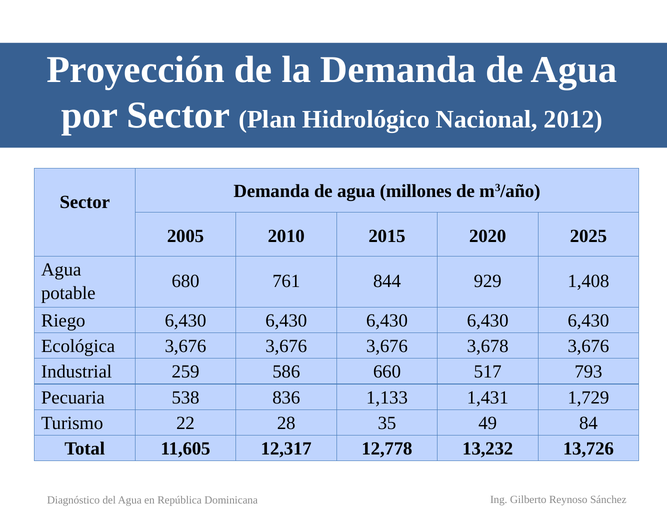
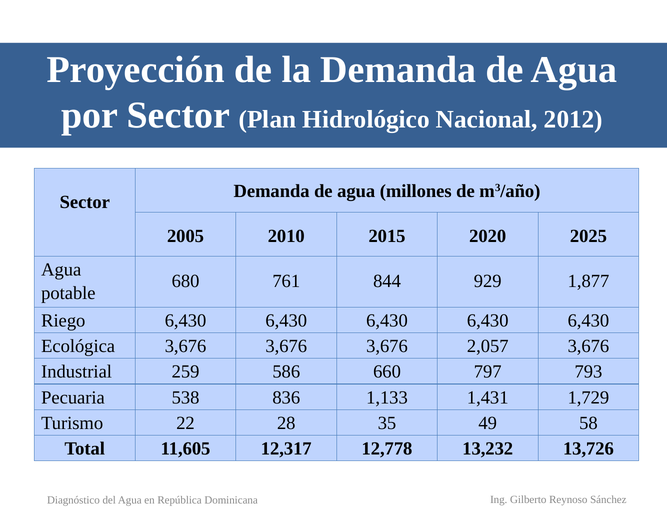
1,408: 1,408 -> 1,877 (588, 281)
3,678: 3,678 -> 2,057 (488, 347)
517: 517 -> 797 (488, 372)
84: 84 -> 58 (588, 423)
